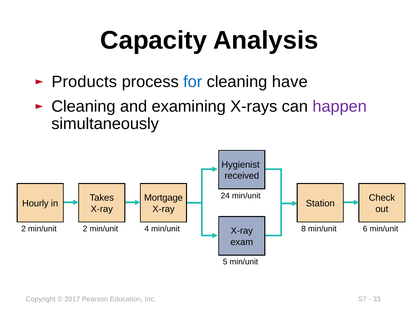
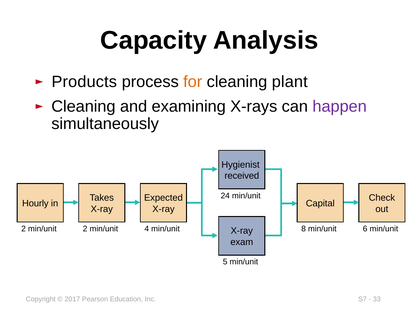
for colour: blue -> orange (193, 82)
have: have -> plant (290, 82)
Mortgage: Mortgage -> Expected (163, 198)
Station: Station -> Capital (320, 204)
